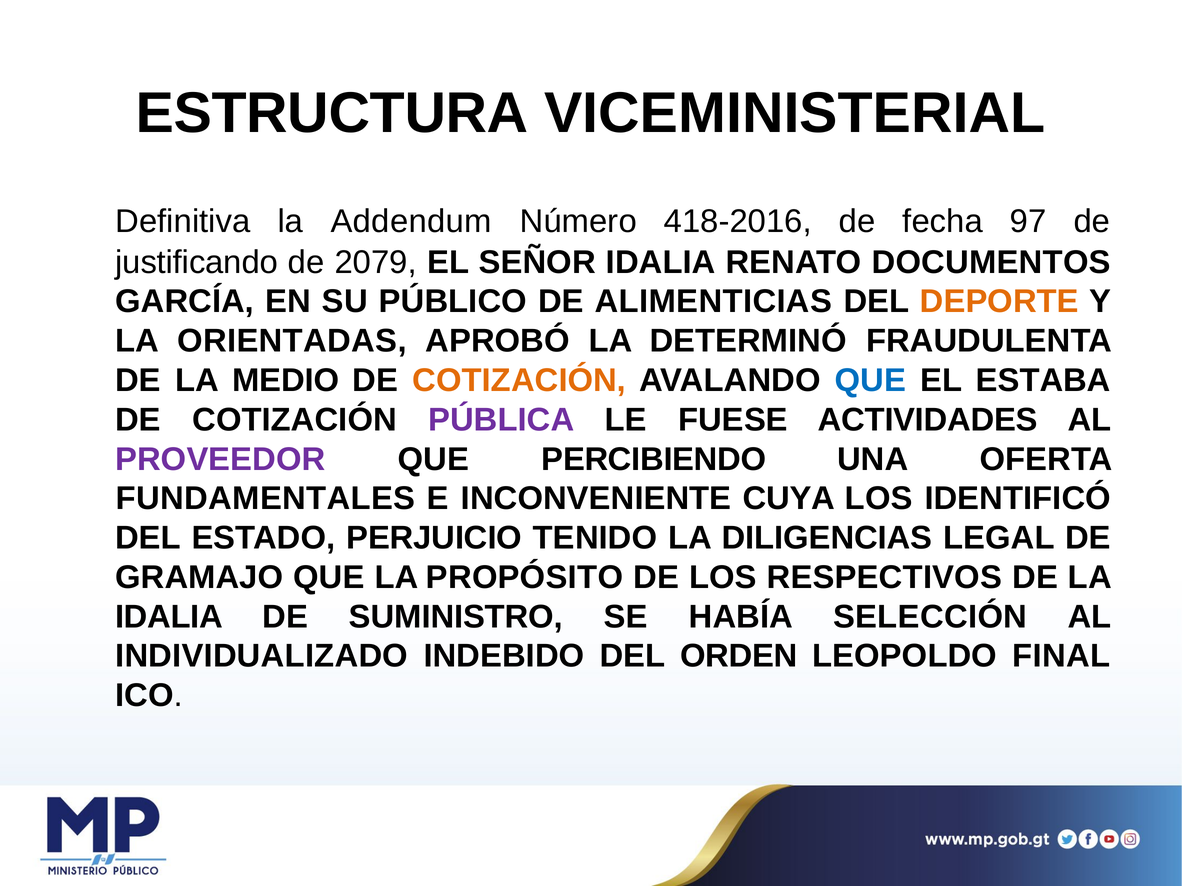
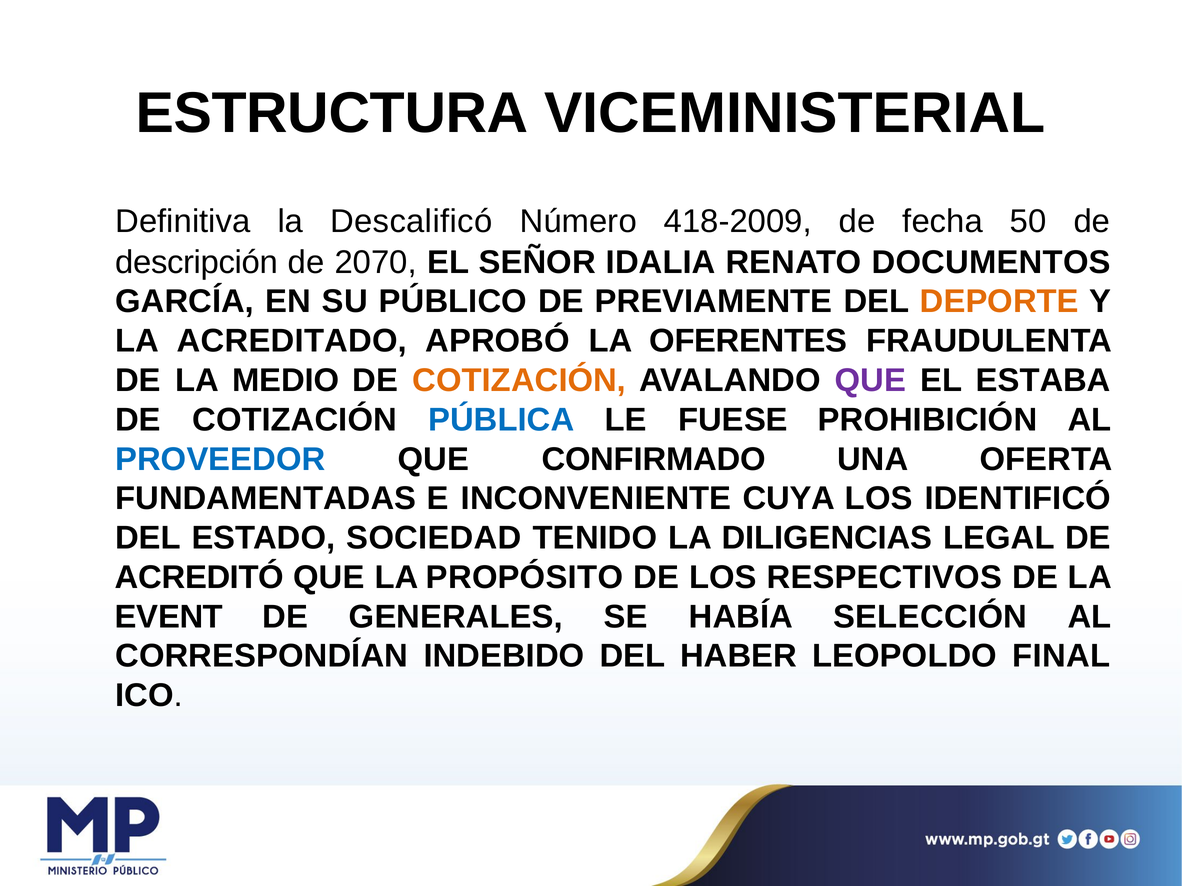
Addendum: Addendum -> Descalificó (411, 222)
418-2016: 418-2016 -> 418-2009 (738, 222)
97: 97 -> 50 (1028, 222)
justificando: justificando -> descripción (197, 262)
2079: 2079 -> 2070 (376, 262)
ALIMENTICIAS: ALIMENTICIAS -> PREVIAMENTE (714, 302)
ORIENTADAS: ORIENTADAS -> ACREDITADO (292, 341)
DETERMINÓ: DETERMINÓ -> OFERENTES (748, 341)
QUE colour: blue -> purple (870, 381)
PÚBLICA colour: purple -> blue (501, 420)
ACTIVIDADES: ACTIVIDADES -> PROHIBICIÓN (928, 420)
PROVEEDOR colour: purple -> blue (220, 459)
PERCIBIENDO: PERCIBIENDO -> CONFIRMADO (654, 459)
FUNDAMENTALES: FUNDAMENTALES -> FUNDAMENTADAS (266, 499)
PERJUICIO: PERJUICIO -> SOCIEDAD (434, 538)
GRAMAJO: GRAMAJO -> ACREDITÓ (199, 578)
IDALIA: IDALIA -> EVENT (169, 617)
SUMINISTRO: SUMINISTRO -> GENERALES (456, 617)
INDIVIDUALIZADO: INDIVIDUALIZADO -> CORRESPONDÍAN (262, 657)
ORDEN: ORDEN -> HABER (739, 657)
